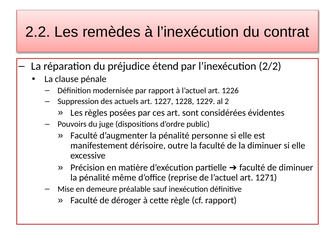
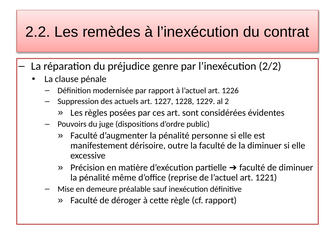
étend: étend -> genre (165, 66)
1271: 1271 -> 1221 (266, 178)
